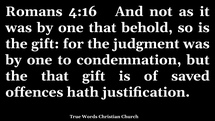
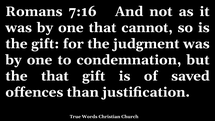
4:16: 4:16 -> 7:16 (83, 12)
behold: behold -> cannot (147, 28)
hath: hath -> than (83, 92)
